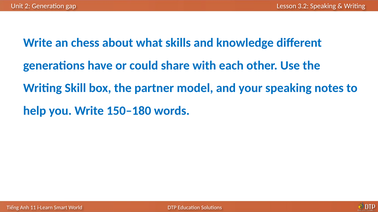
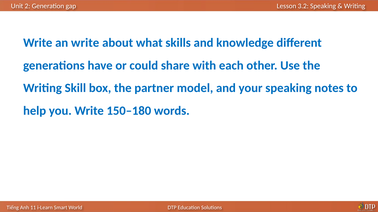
an chess: chess -> write (85, 43)
